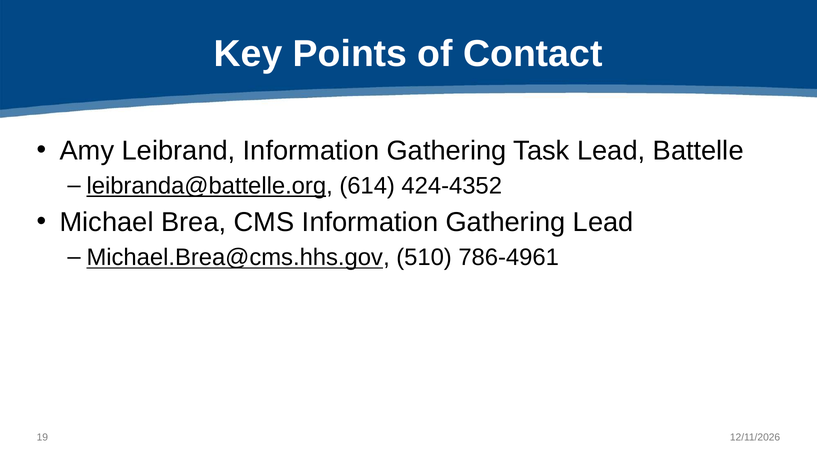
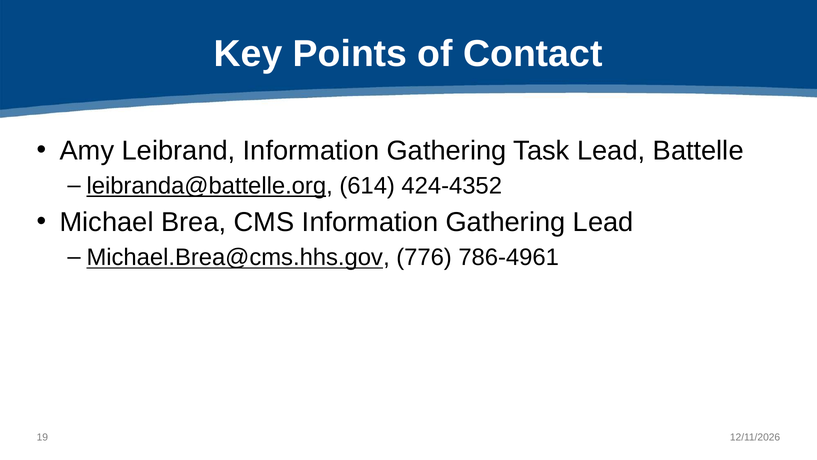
510: 510 -> 776 (424, 257)
